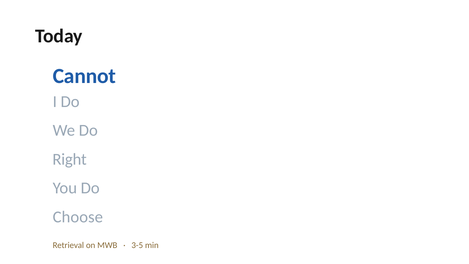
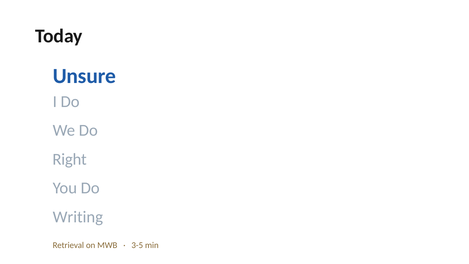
Cannot: Cannot -> Unsure (84, 76)
Choose: Choose -> Writing (78, 217)
